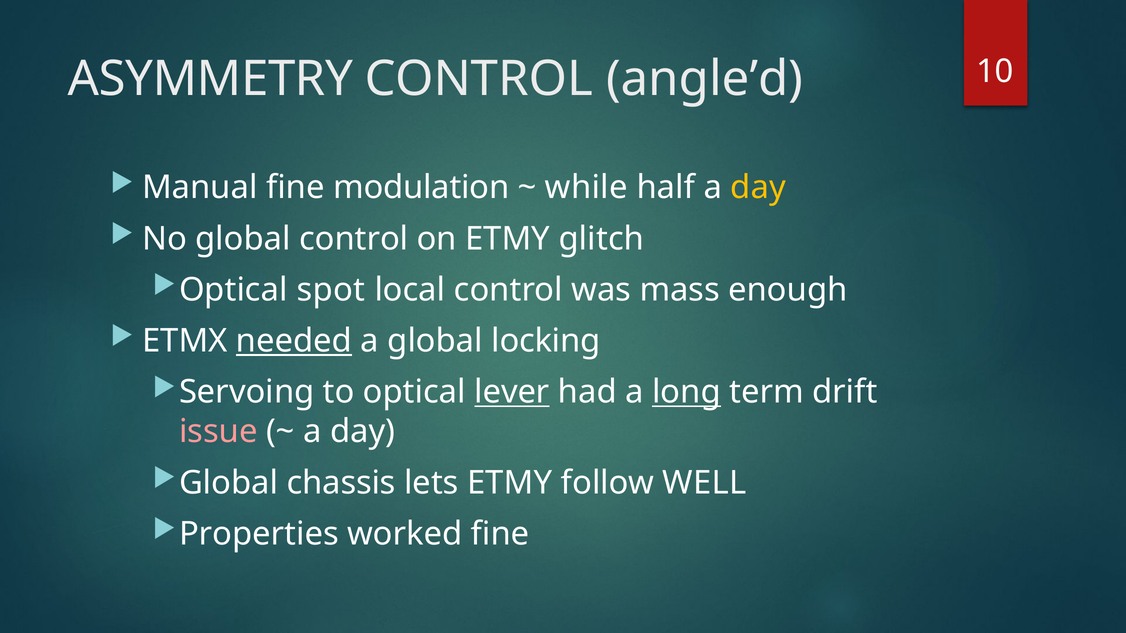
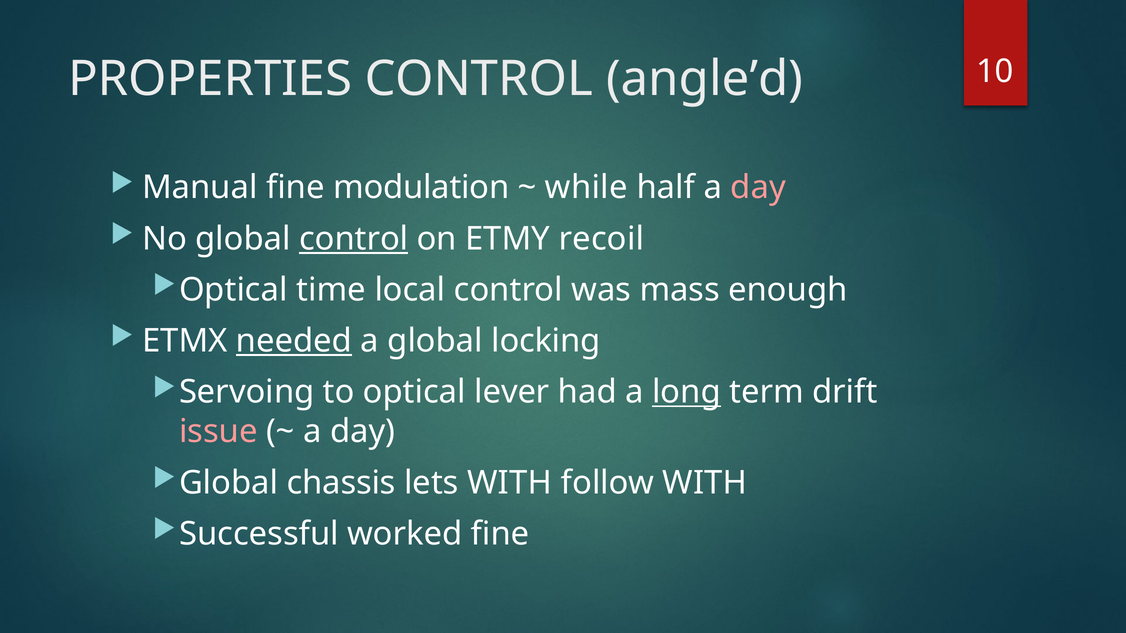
ASYMMETRY: ASYMMETRY -> PROPERTIES (210, 79)
day colour: yellow -> pink (758, 188)
control underline: none -> present (354, 239)
glitch: glitch -> recoil (601, 239)
spot: spot -> time (331, 290)
lever underline: present -> none (512, 392)
lets ETMY: ETMY -> WITH (510, 483)
follow WELL: WELL -> WITH (705, 483)
Properties: Properties -> Successful (259, 534)
